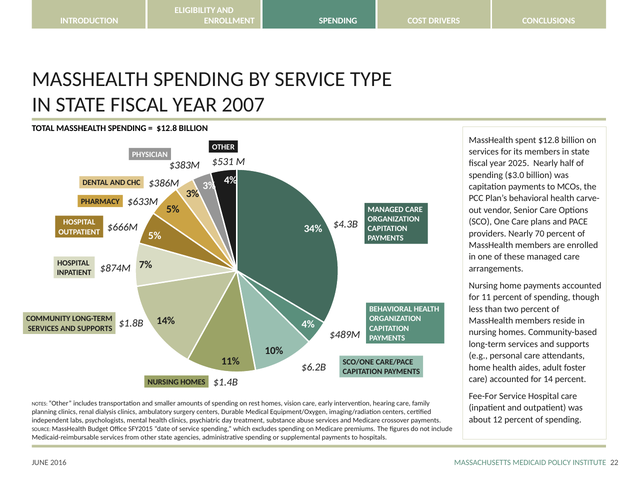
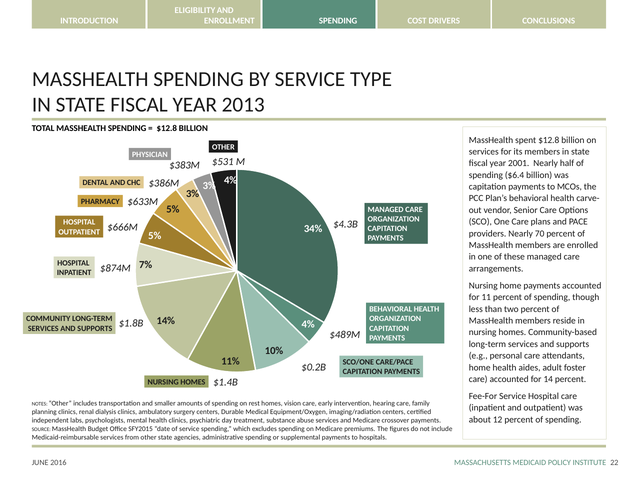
2007: 2007 -> 2013 (243, 105)
2025: 2025 -> 2001 (519, 164)
$3.0: $3.0 -> $6.4 (515, 175)
$6.2B: $6.2B -> $0.2B (314, 368)
